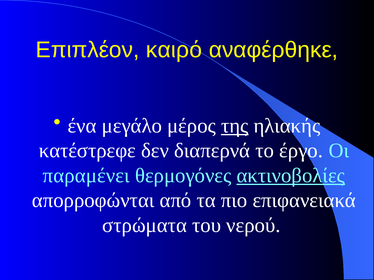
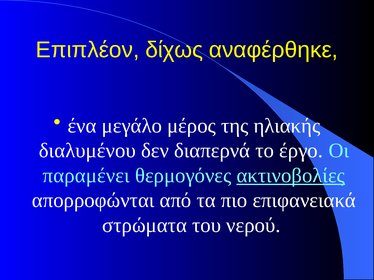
καιρό: καιρό -> δίχως (174, 50)
της underline: present -> none (235, 126)
κατέστρεφε: κατέστρεφε -> διαλυμένου (87, 151)
